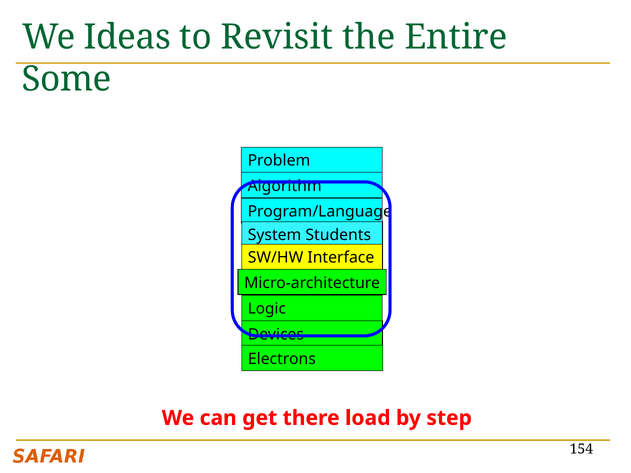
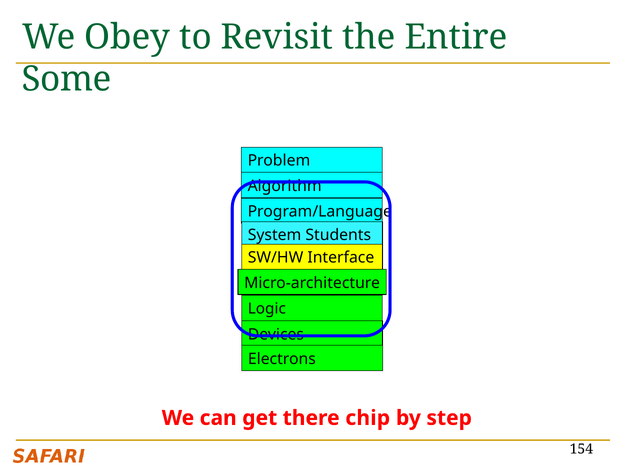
Ideas: Ideas -> Obey (127, 37)
load: load -> chip (368, 418)
